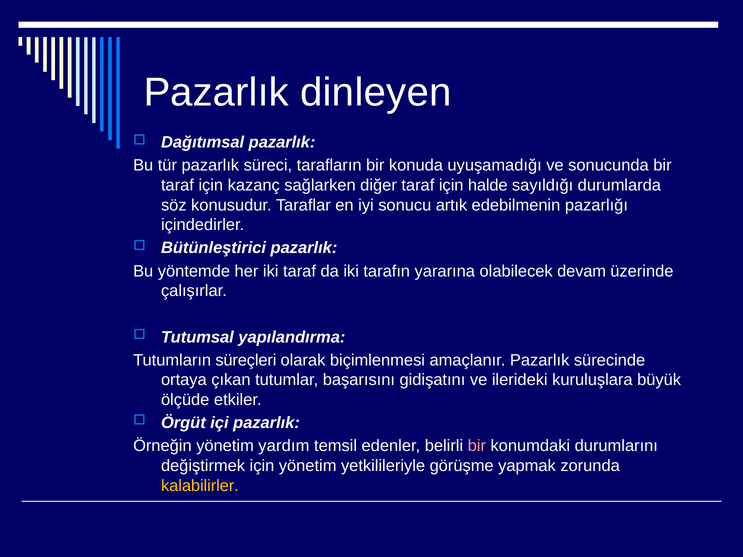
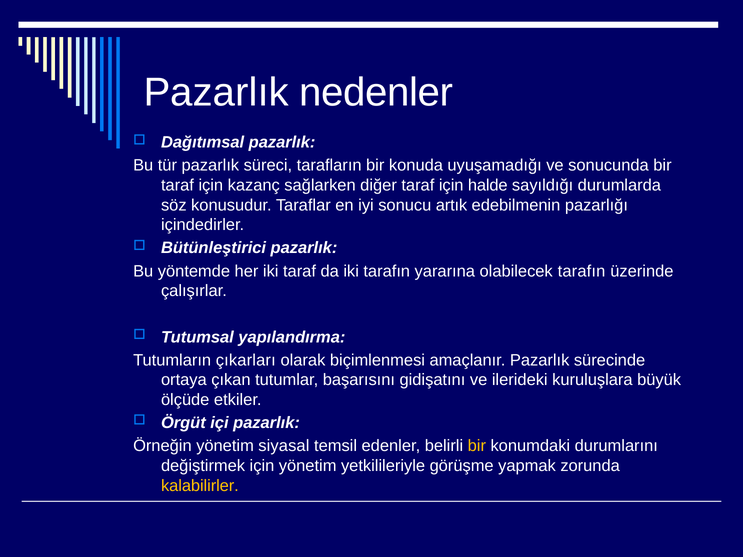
dinleyen: dinleyen -> nedenler (376, 93)
olabilecek devam: devam -> tarafın (582, 271)
süreçleri: süreçleri -> çıkarları (246, 360)
yardım: yardım -> siyasal (284, 446)
bir colour: pink -> yellow (477, 446)
